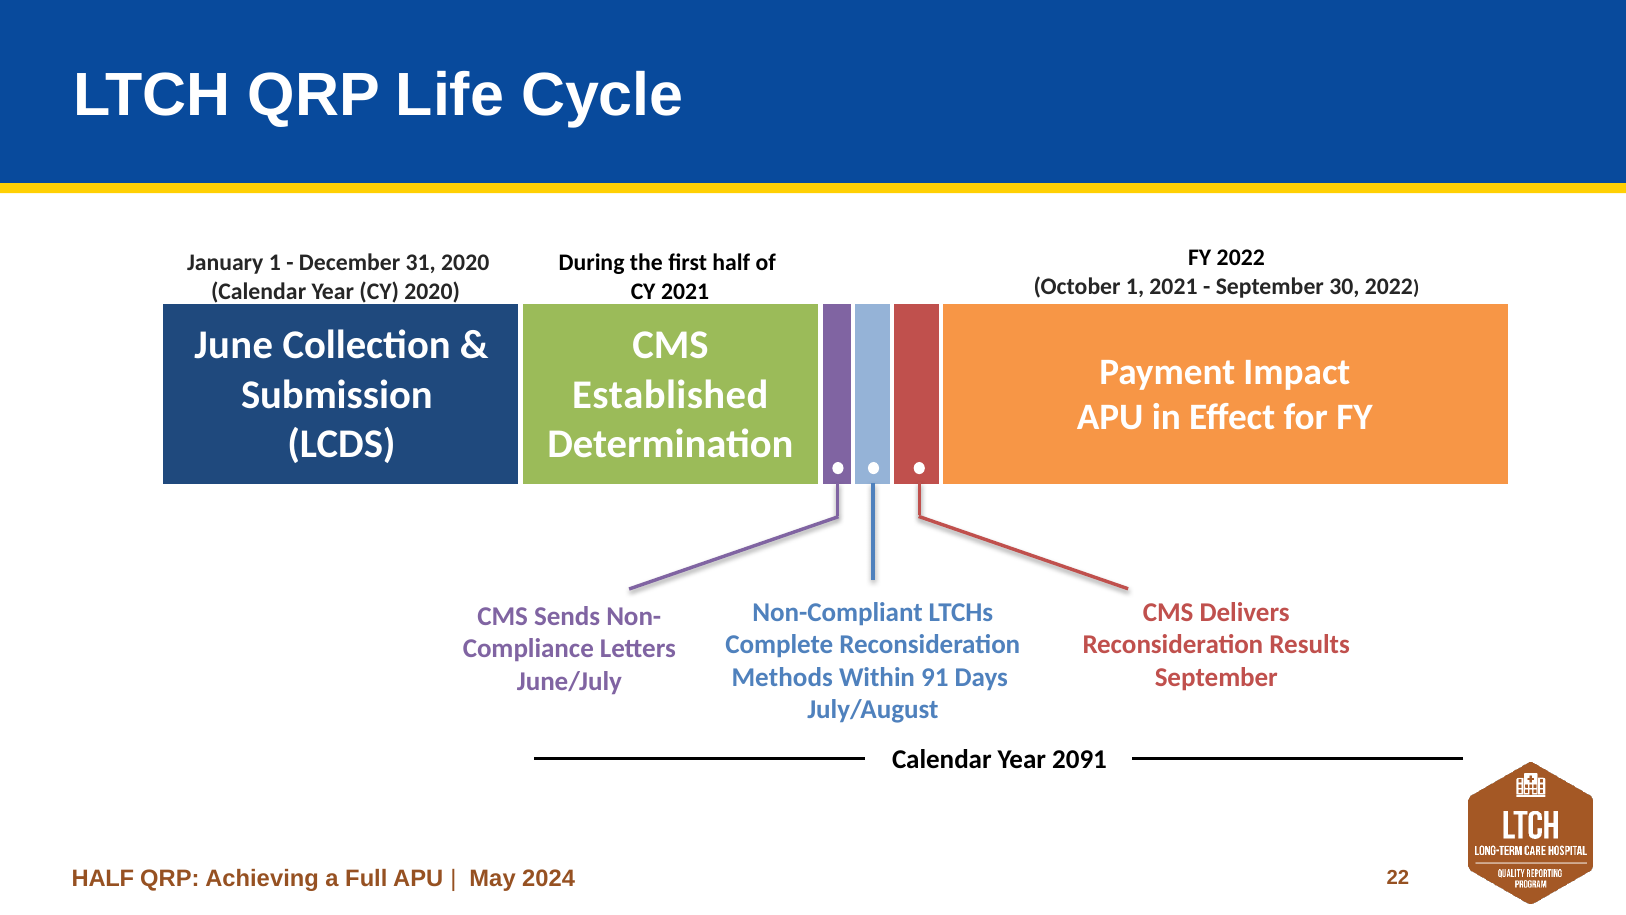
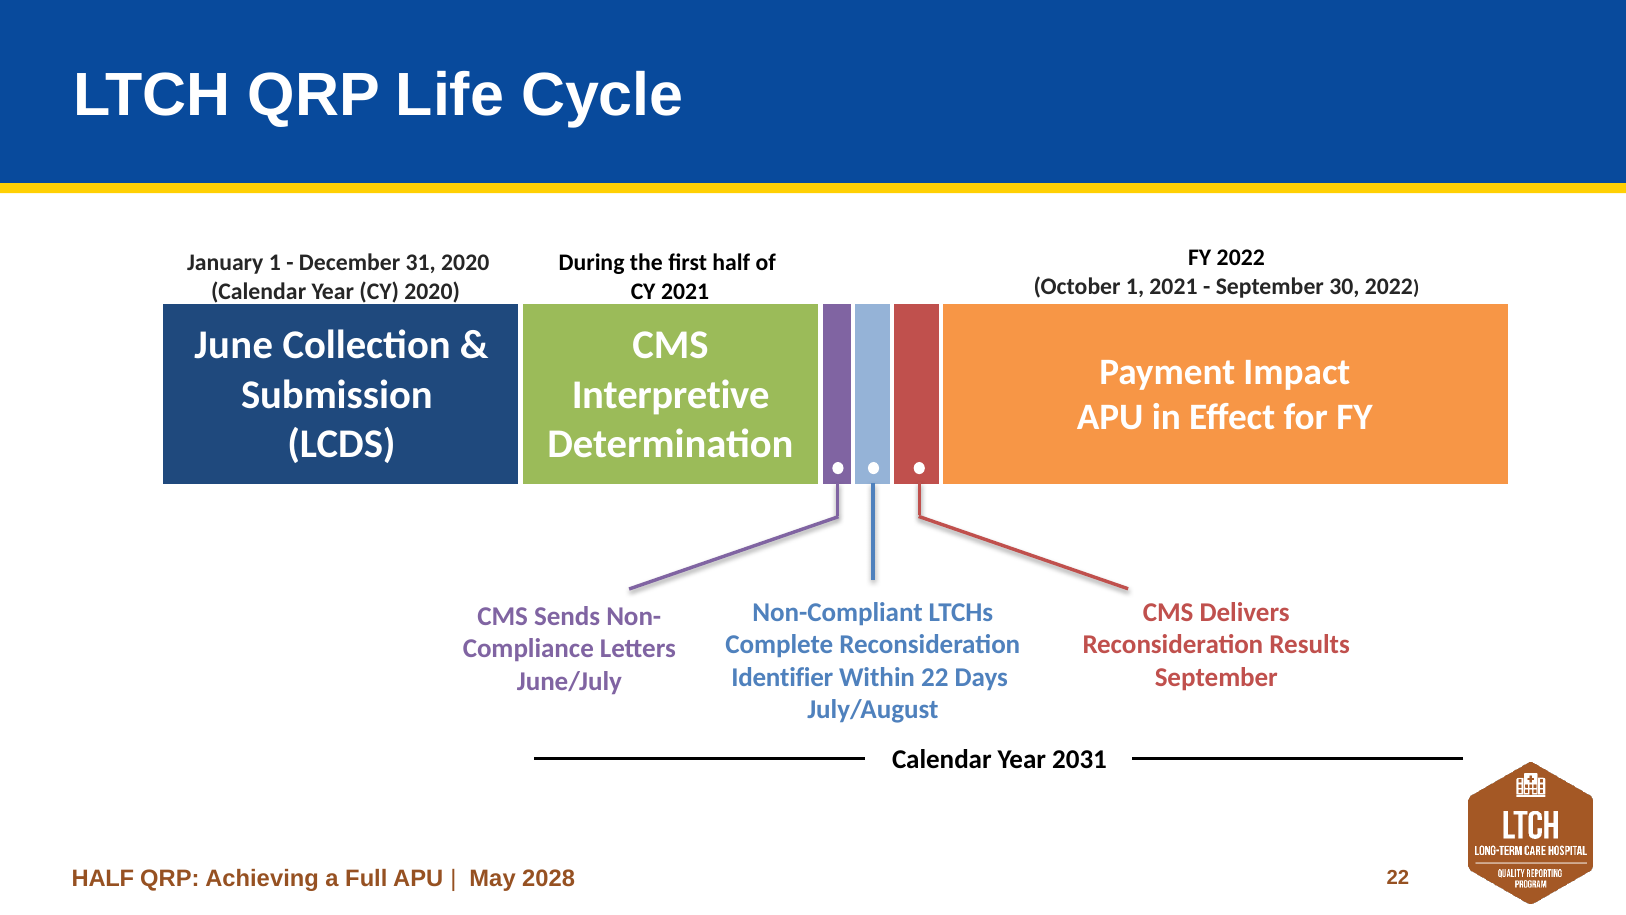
Established: Established -> Interpretive (671, 394)
Methods: Methods -> Identifier (782, 677)
Within 91: 91 -> 22 (935, 677)
2091: 2091 -> 2031 (1079, 760)
2024: 2024 -> 2028 (549, 878)
